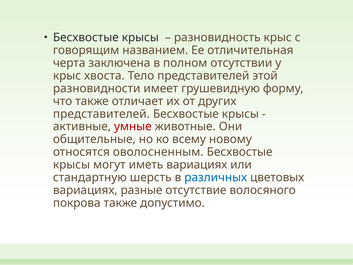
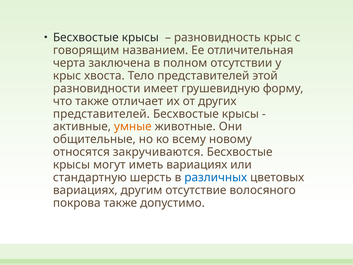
умные colour: red -> orange (133, 126)
оволосненным: оволосненным -> закручиваются (158, 152)
разные: разные -> другим (141, 190)
